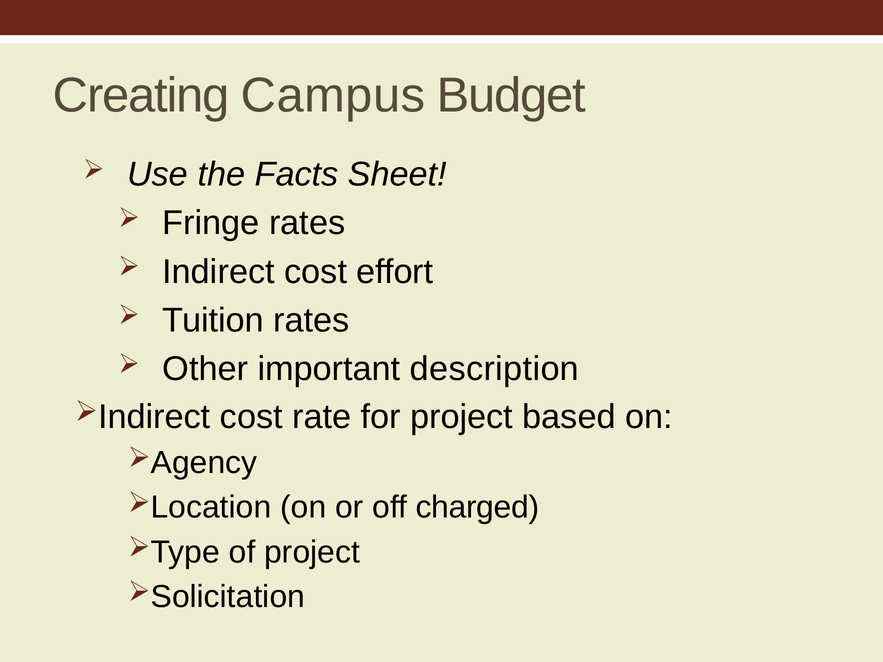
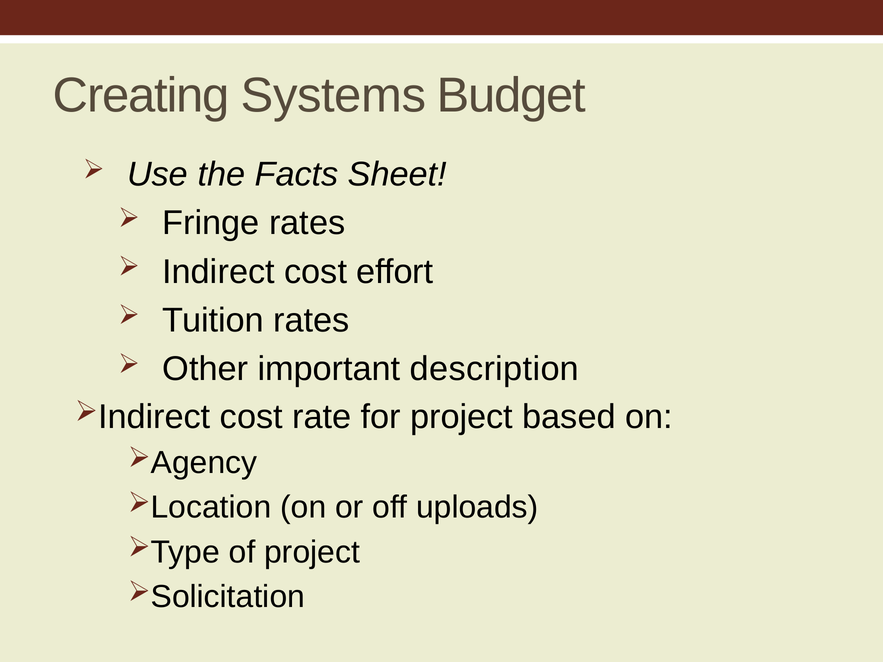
Campus: Campus -> Systems (333, 95)
charged: charged -> uploads (477, 508)
